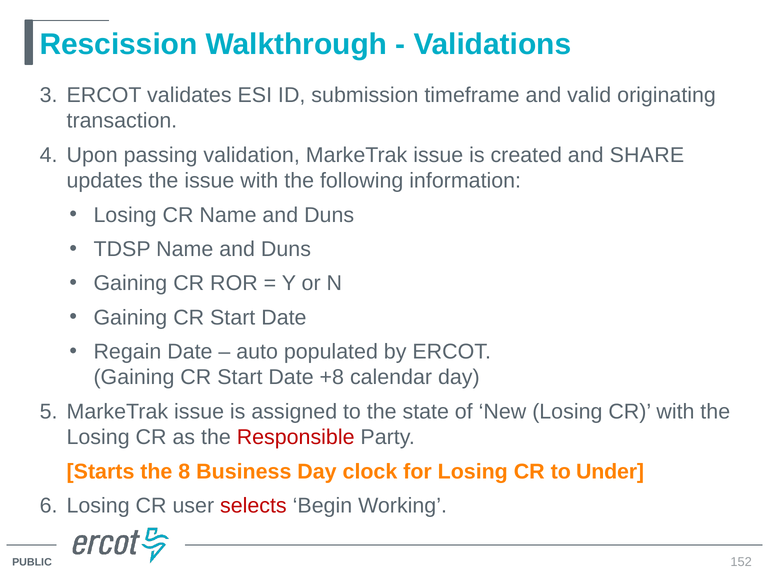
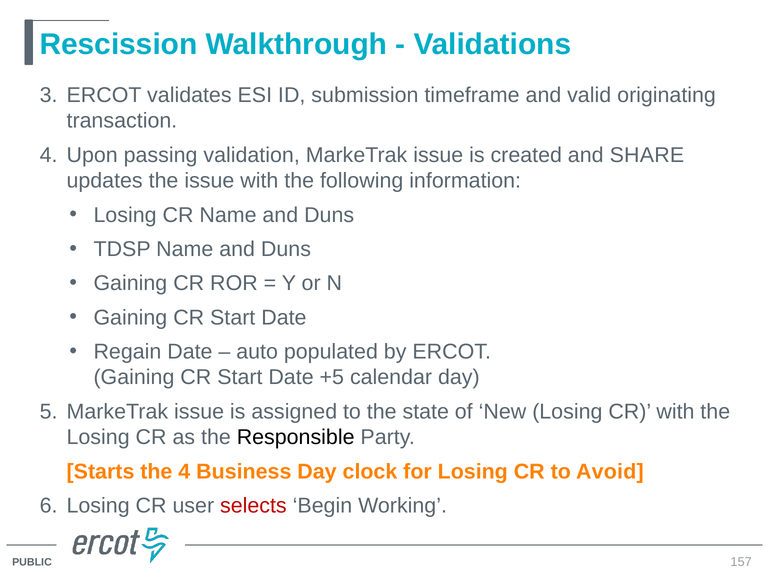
+8: +8 -> +5 (332, 378)
Responsible colour: red -> black (296, 438)
the 8: 8 -> 4 (184, 472)
Under: Under -> Avoid (610, 472)
152: 152 -> 157 (741, 563)
